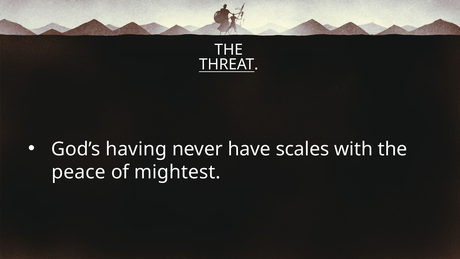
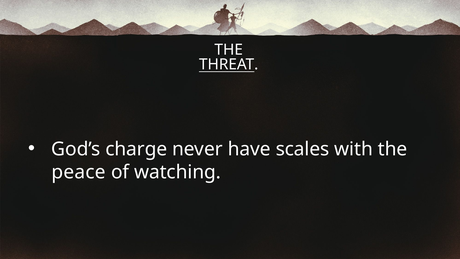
having: having -> charge (136, 149)
mightest: mightest -> watching (178, 172)
